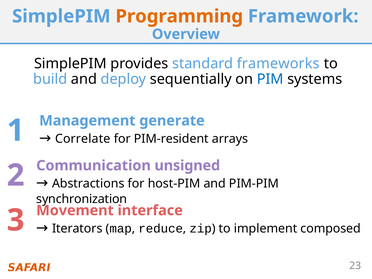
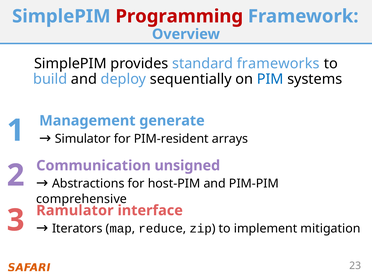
Programming colour: orange -> red (179, 16)
Correlate: Correlate -> Simulator (83, 139)
synchronization: synchronization -> comprehensive (82, 199)
Movement: Movement -> Ramulator (75, 210)
composed: composed -> mitigation (331, 229)
